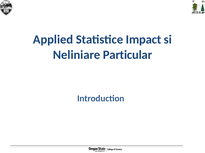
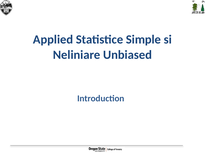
Impact: Impact -> Simple (143, 40)
Particular: Particular -> Unbiased (127, 55)
